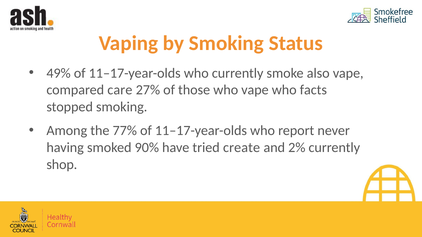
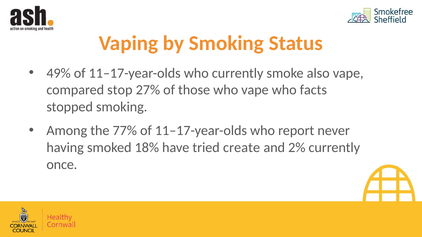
care: care -> stop (120, 90)
90%: 90% -> 18% (147, 148)
shop: shop -> once (62, 165)
